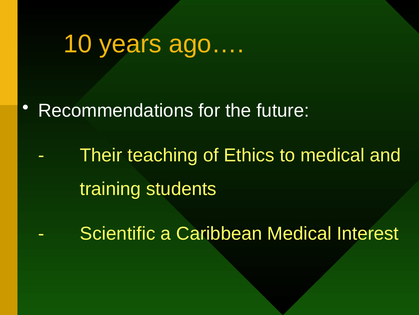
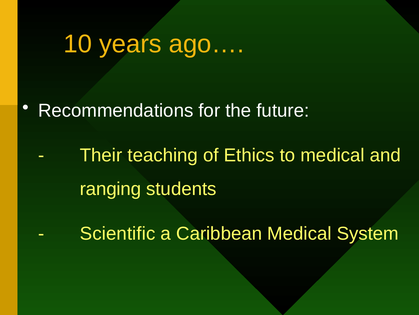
training: training -> ranging (111, 188)
Interest: Interest -> System (368, 233)
